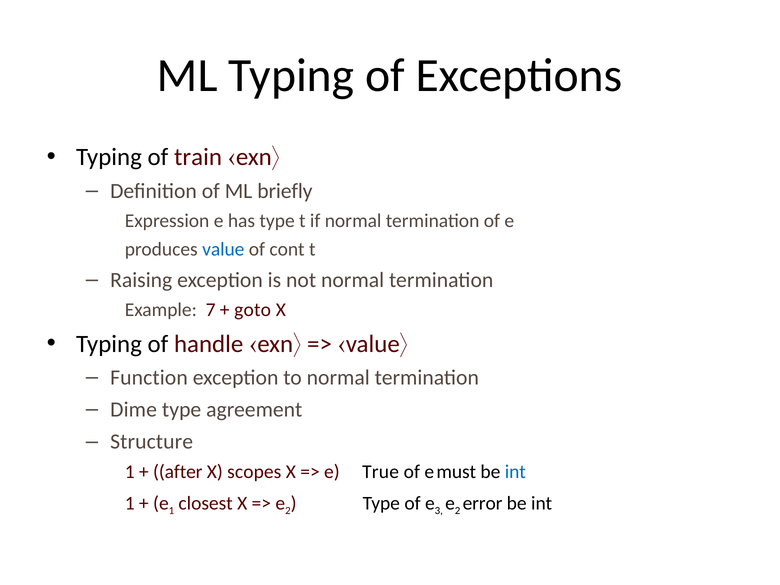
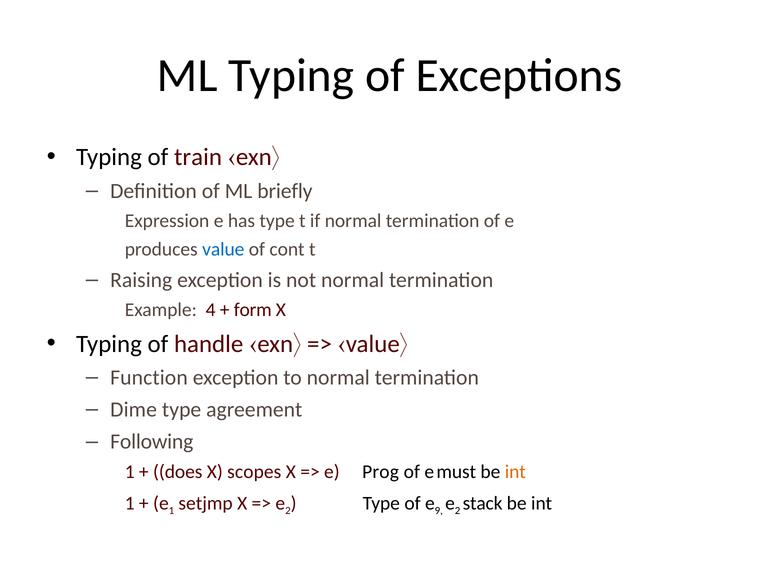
7: 7 -> 4 (211, 310)
goto: goto -> form (253, 310)
Structure: Structure -> Following (152, 442)
after: after -> does (178, 472)
True: True -> Prog (381, 472)
int colour: blue -> orange (515, 472)
closest: closest -> setjmp (206, 503)
3: 3 -> 9 (439, 511)
error: error -> stack (483, 503)
